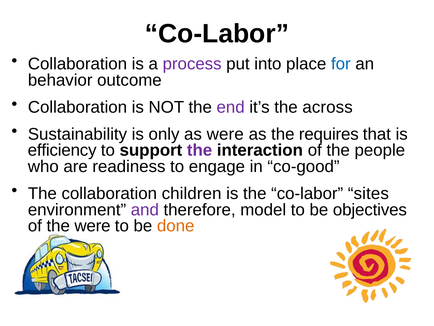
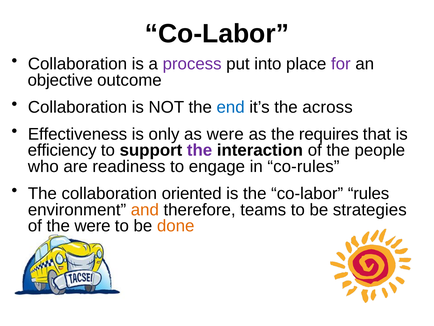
for colour: blue -> purple (341, 64)
behavior: behavior -> objective (60, 80)
end colour: purple -> blue (231, 107)
Sustainability: Sustainability -> Effectiveness (78, 134)
co-good: co-good -> co-rules (303, 166)
children: children -> oriented (192, 193)
sites: sites -> rules (369, 193)
and colour: purple -> orange (145, 209)
model: model -> teams (263, 209)
objectives: objectives -> strategies (370, 209)
